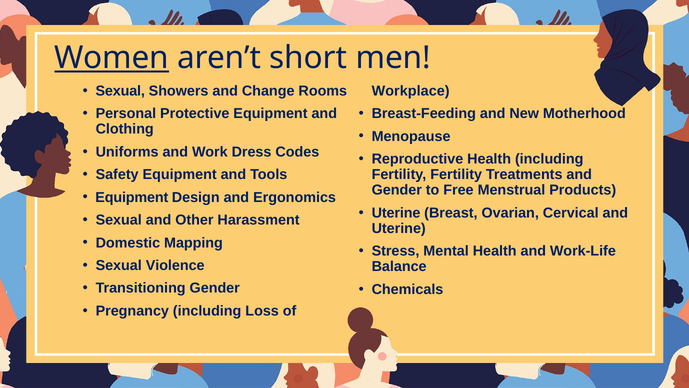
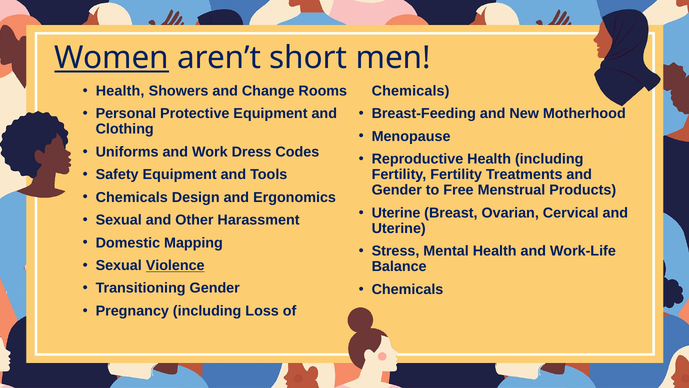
Sexual: Sexual -> Health (120, 91)
Workplace: Workplace -> Chemicals (411, 91)
Equipment: Equipment -> Chemicals (132, 197)
Violence underline: none -> present (175, 265)
